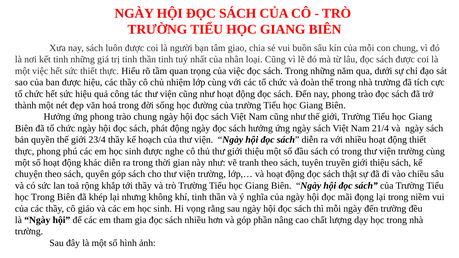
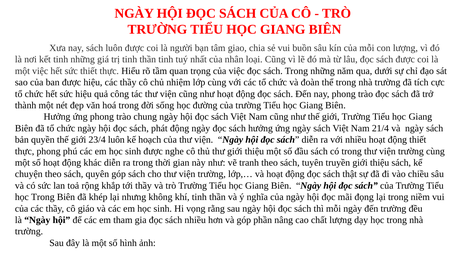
con chung: chung -> lượng (405, 48)
23/4 thầy: thầy -> luôn (116, 140)
